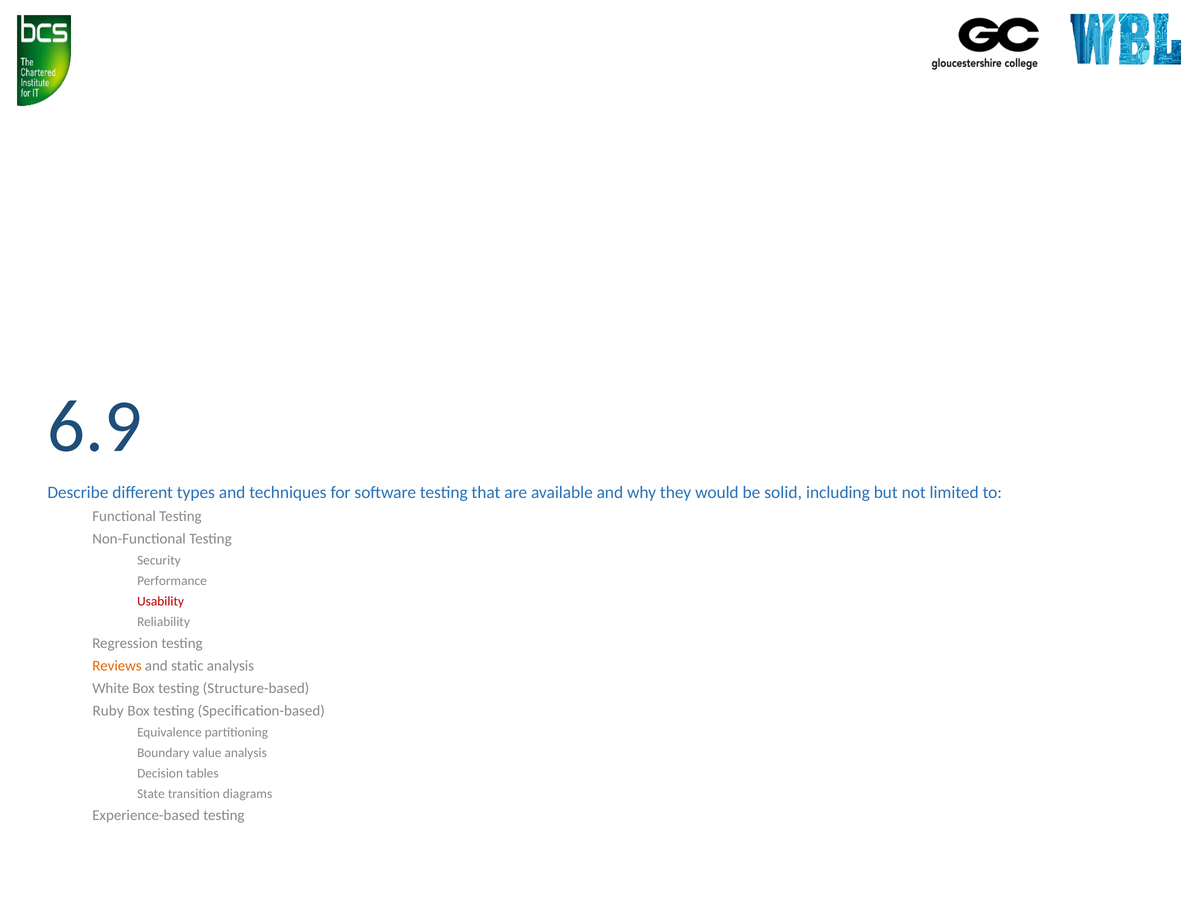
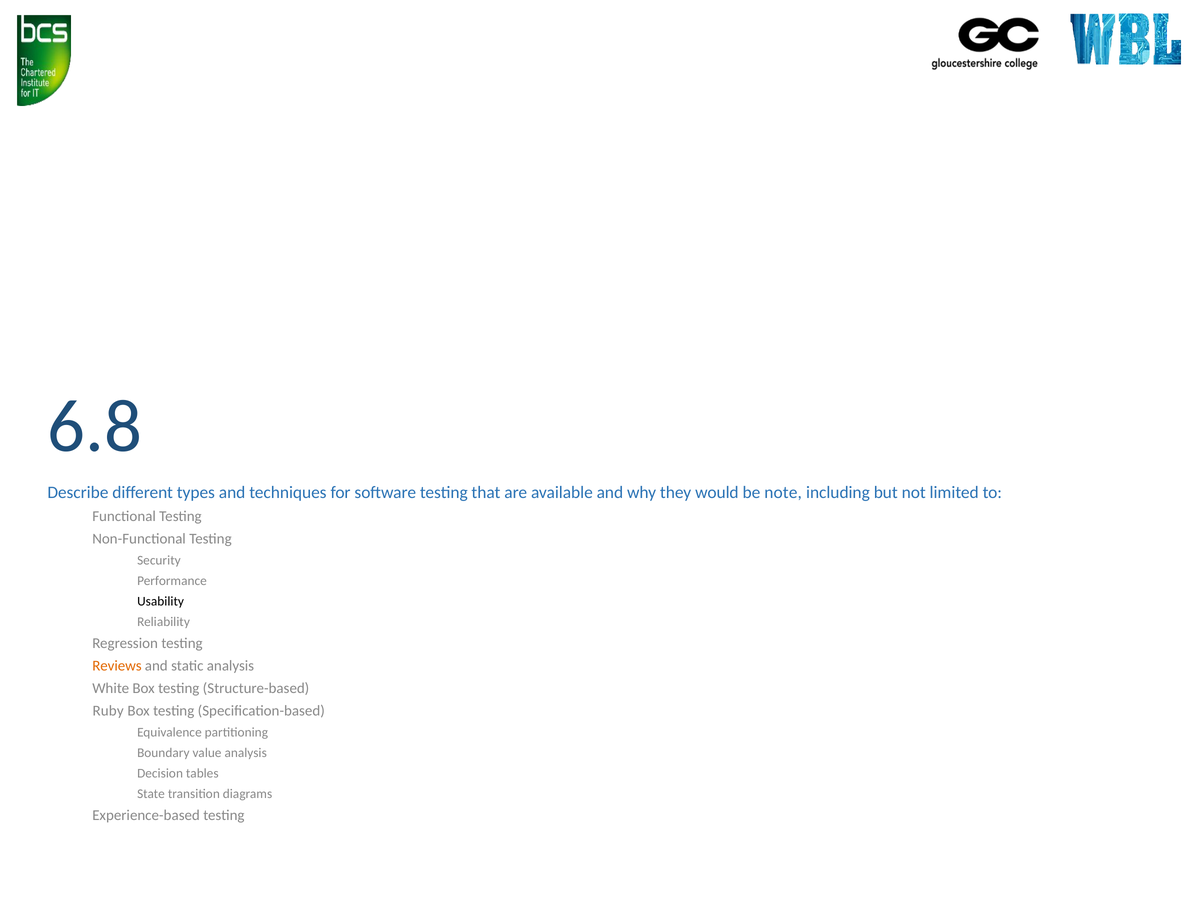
6.9: 6.9 -> 6.8 (95, 427)
solid: solid -> note (783, 492)
Usability colour: red -> black (161, 601)
